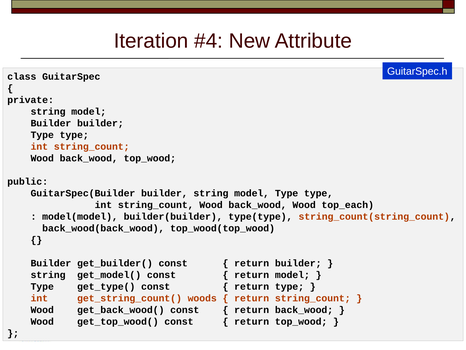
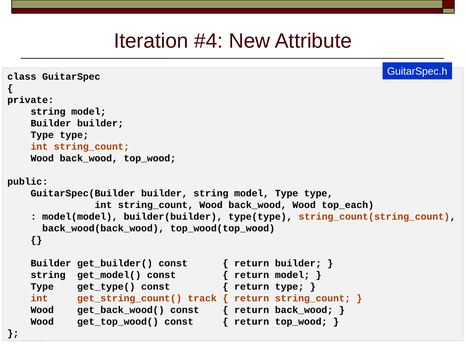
woods: woods -> track (202, 298)
